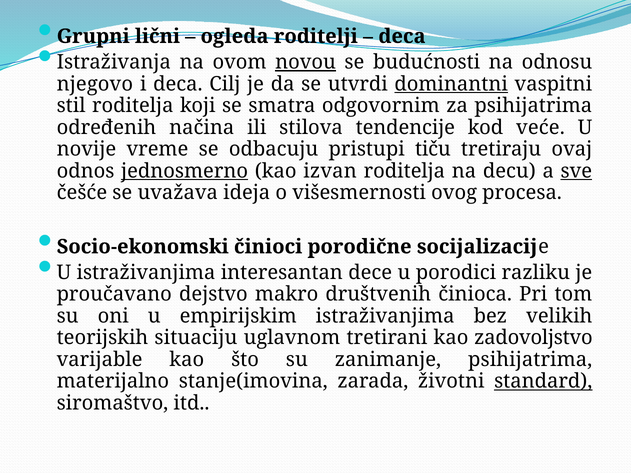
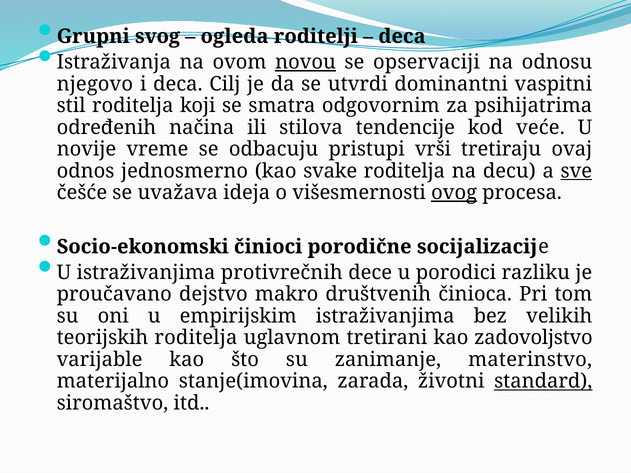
lični: lični -> svog (158, 36)
budućnosti: budućnosti -> opservaciji (426, 62)
dominantni underline: present -> none (451, 84)
tiču: tiču -> vrši (433, 149)
jednosmerno underline: present -> none (185, 171)
izvan: izvan -> svake (330, 171)
ovog underline: none -> present (454, 193)
interesantan: interesantan -> protivrečnih (282, 273)
teorijskih situaciju: situaciju -> roditelja (196, 338)
zanimanje psihijatrima: psihijatrima -> materinstvo (530, 360)
